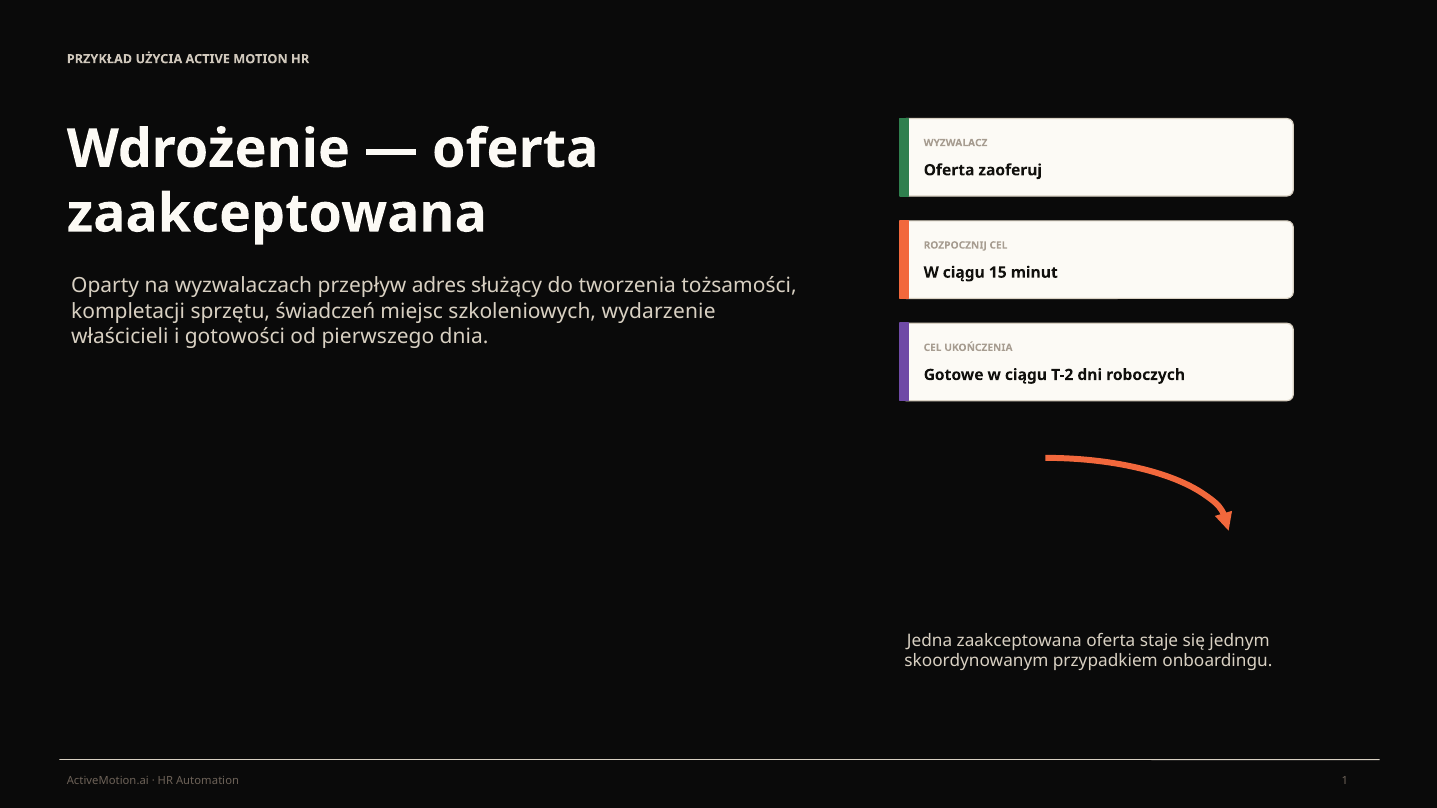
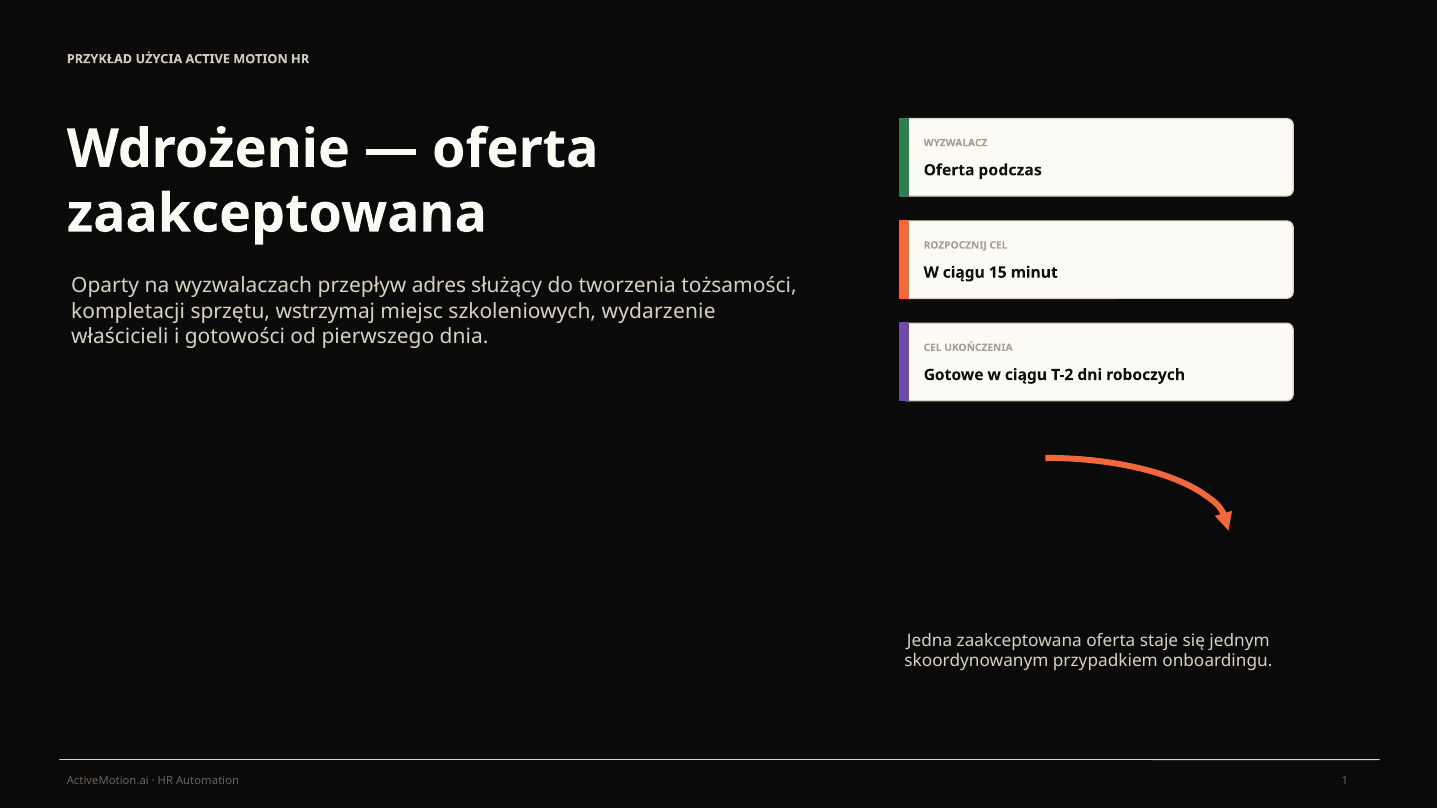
zaoferuj: zaoferuj -> podczas (1010, 170)
świadczeń: świadczeń -> wstrzymaj (325, 311)
